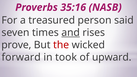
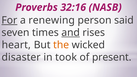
35:16: 35:16 -> 32:16 (73, 7)
For underline: none -> present (9, 20)
treasured: treasured -> renewing (52, 20)
prove: prove -> heart (16, 45)
the colour: red -> orange (61, 45)
forward: forward -> disaster (21, 57)
upward: upward -> present (112, 57)
